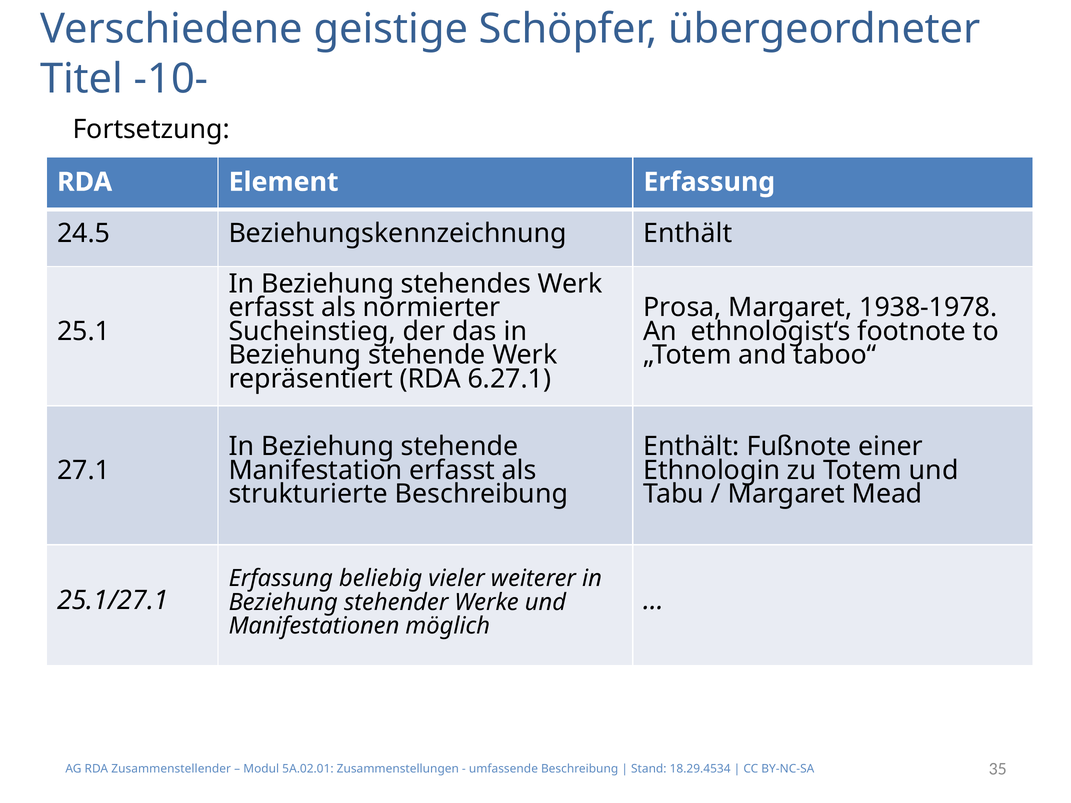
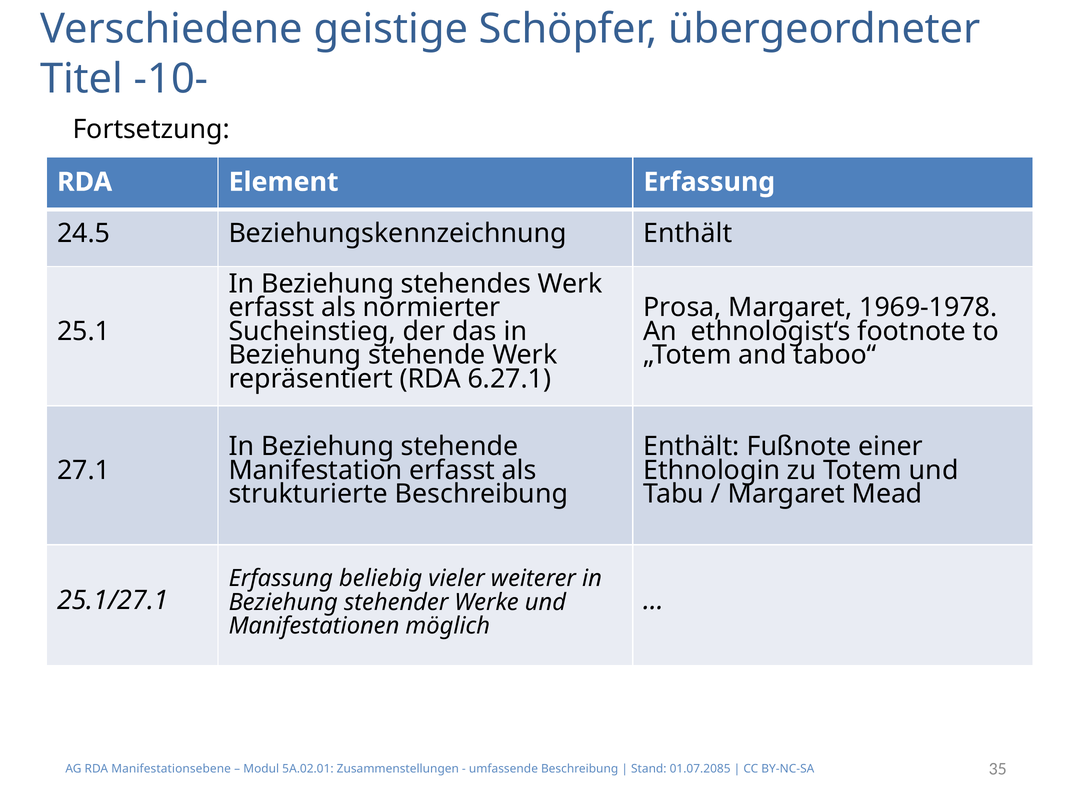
1938-1978: 1938-1978 -> 1969-1978 (928, 308)
Zusammenstellender: Zusammenstellender -> Manifestationsebene (171, 769)
18.29.4534: 18.29.4534 -> 01.07.2085 (700, 769)
